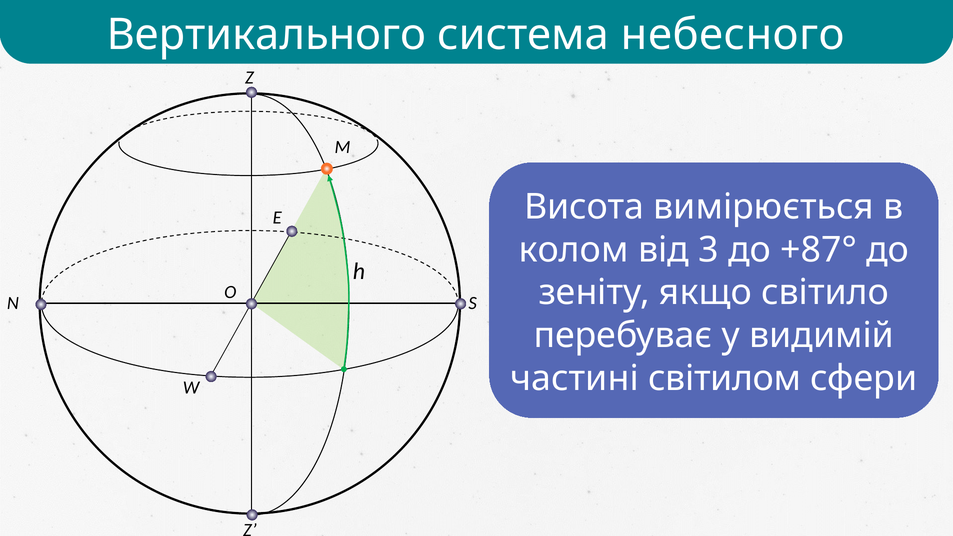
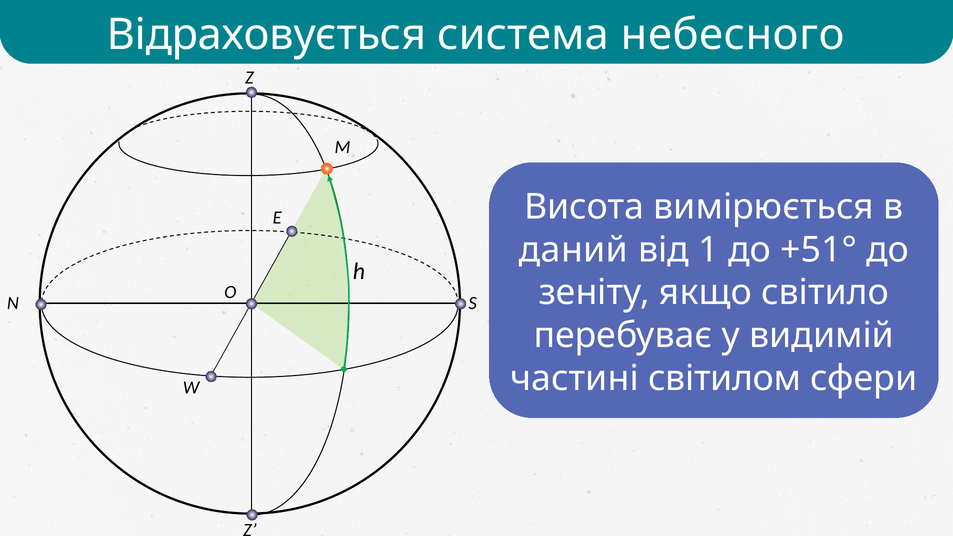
Вертикального: Вертикального -> Відраховується (267, 35)
колом: колом -> даний (574, 250)
3: 3 -> 1 (709, 250)
+87°: +87° -> +51° (819, 250)
